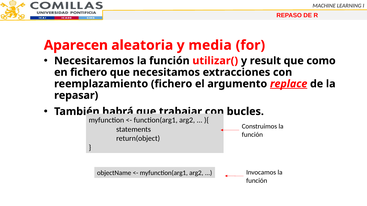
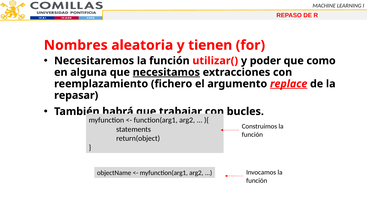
Aparecen: Aparecen -> Nombres (76, 45)
media: media -> tienen (210, 45)
result: result -> poder (265, 61)
en fichero: fichero -> alguna (89, 72)
necesitamos underline: none -> present (166, 72)
